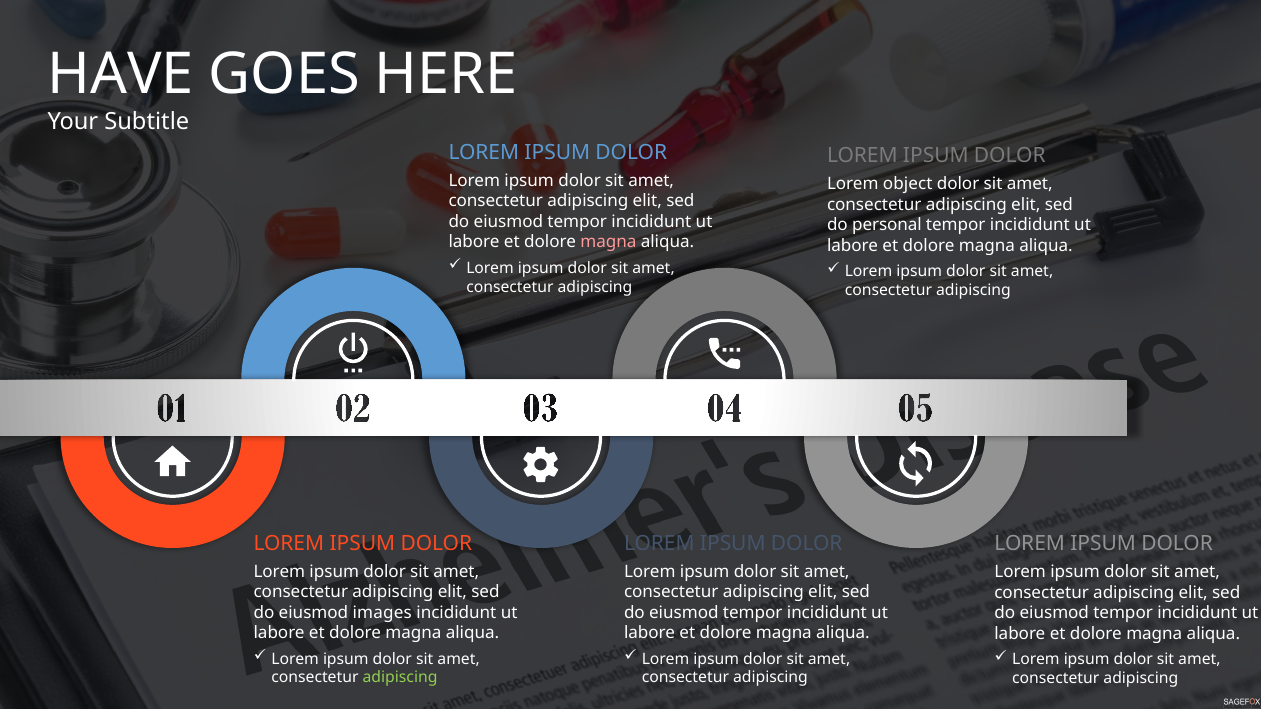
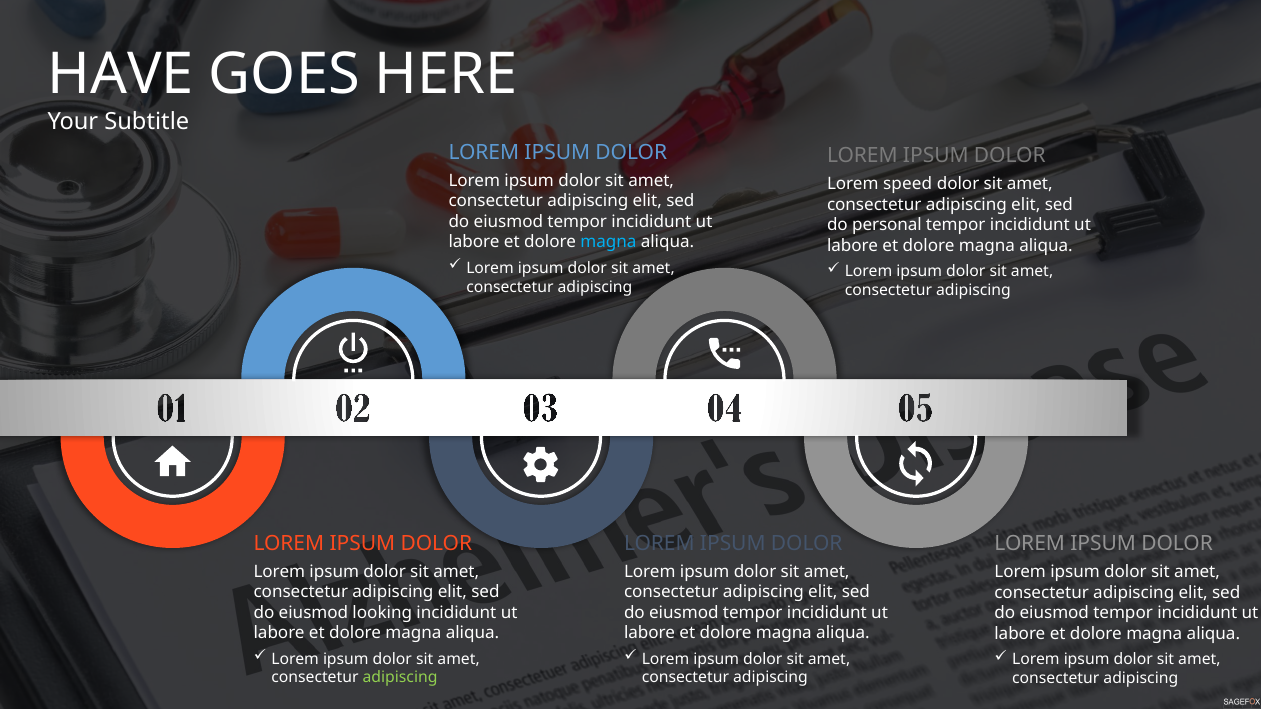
object: object -> speed (908, 184)
magna colour: pink -> light blue (608, 242)
images: images -> looking (382, 613)
